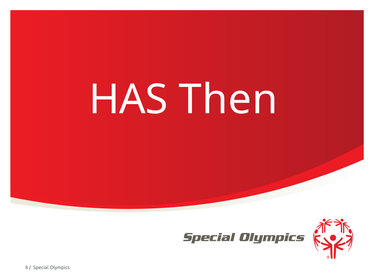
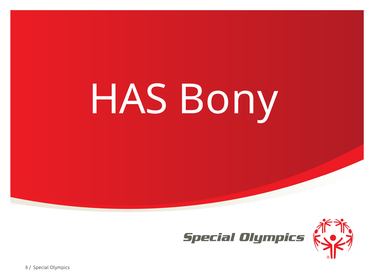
Then: Then -> Bony (228, 100)
